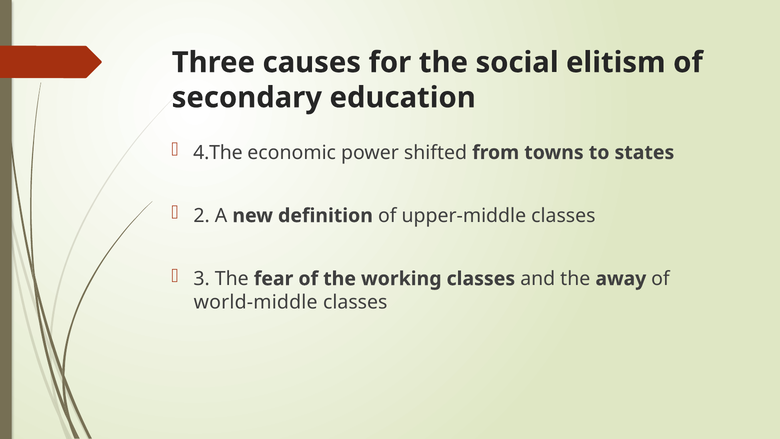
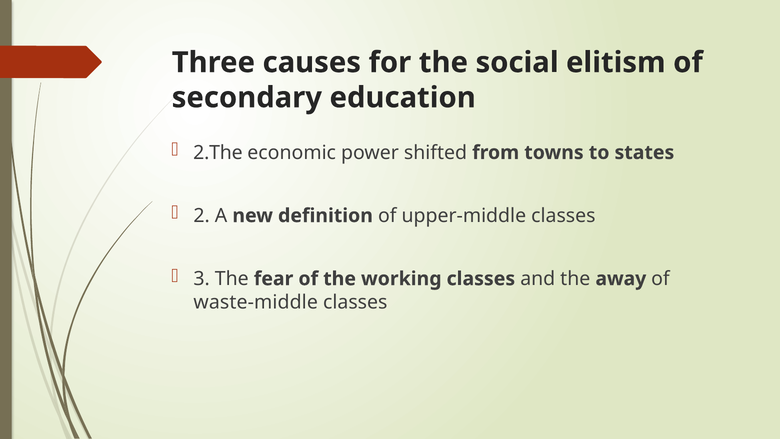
4.The: 4.The -> 2.The (218, 153)
world-middle: world-middle -> waste-middle (256, 302)
